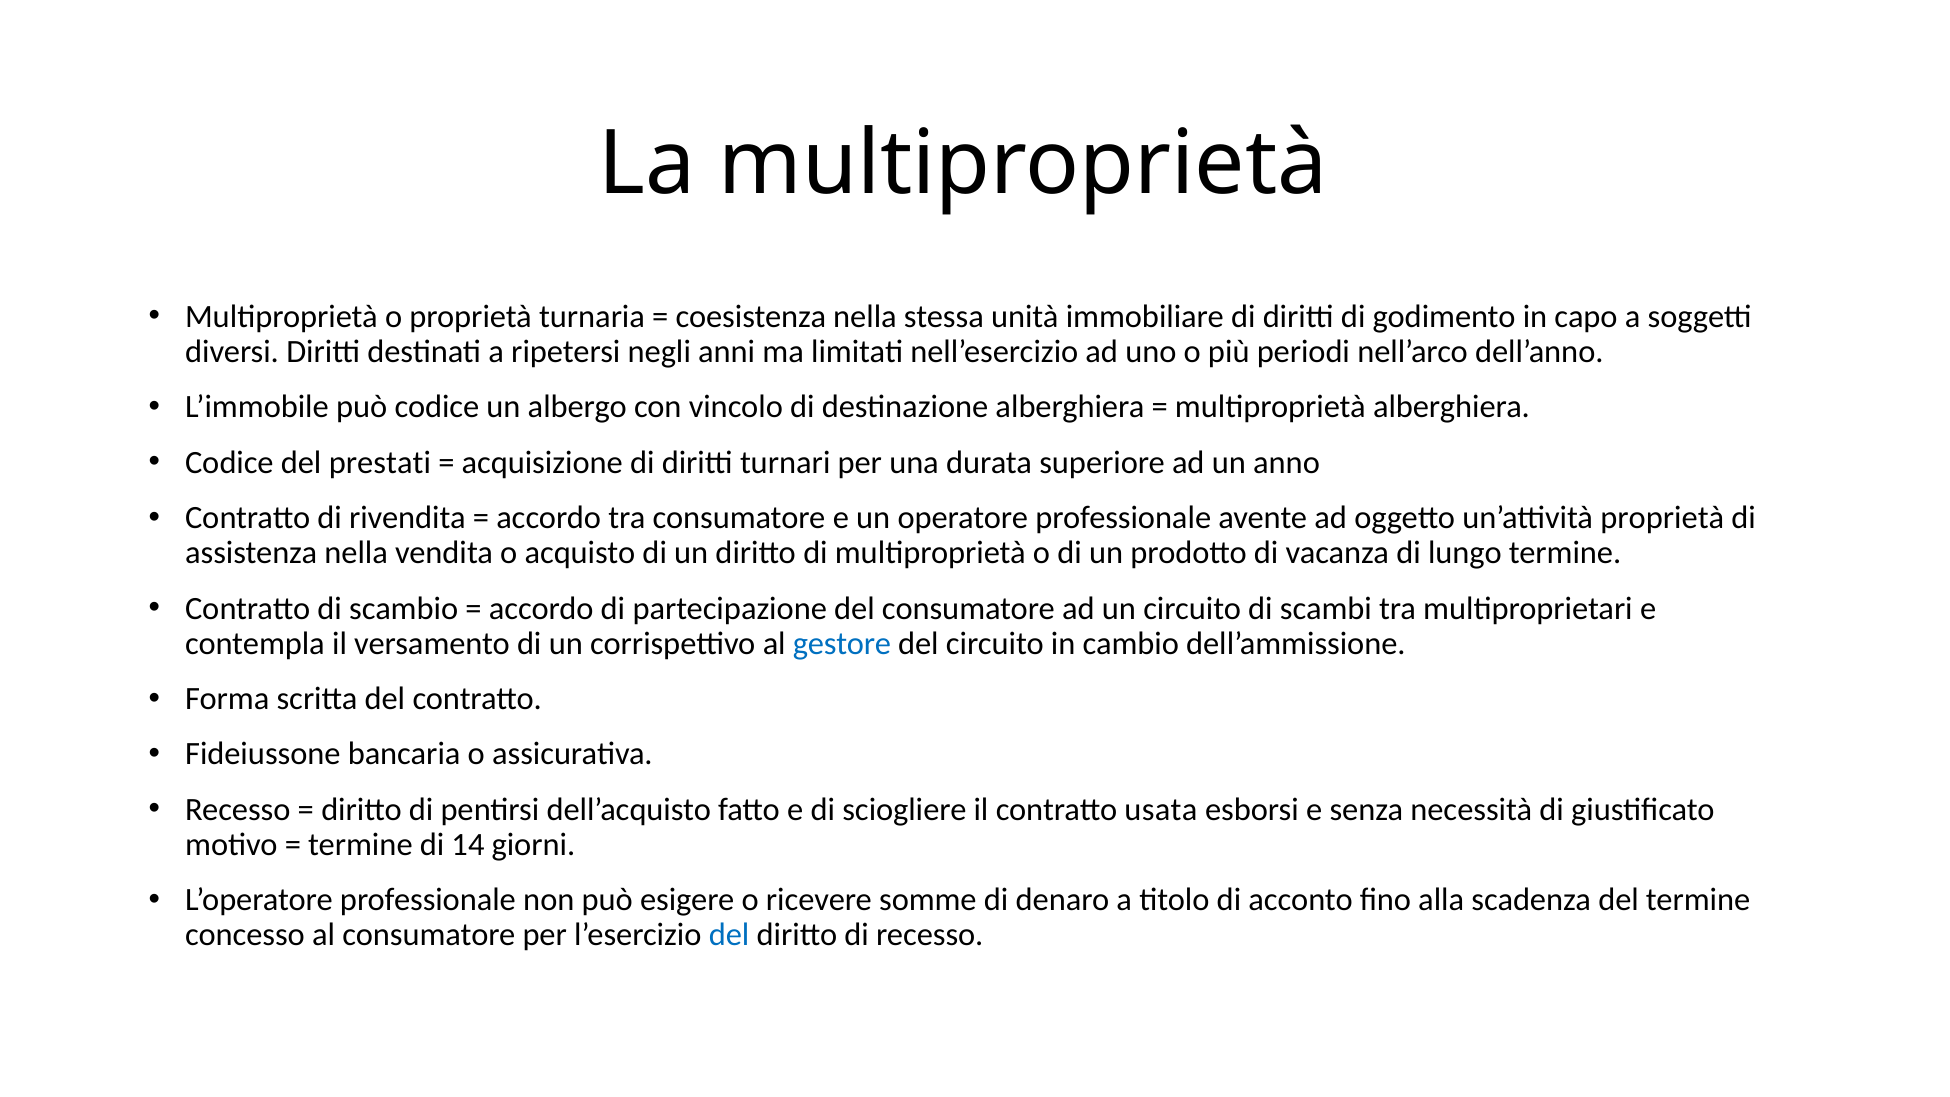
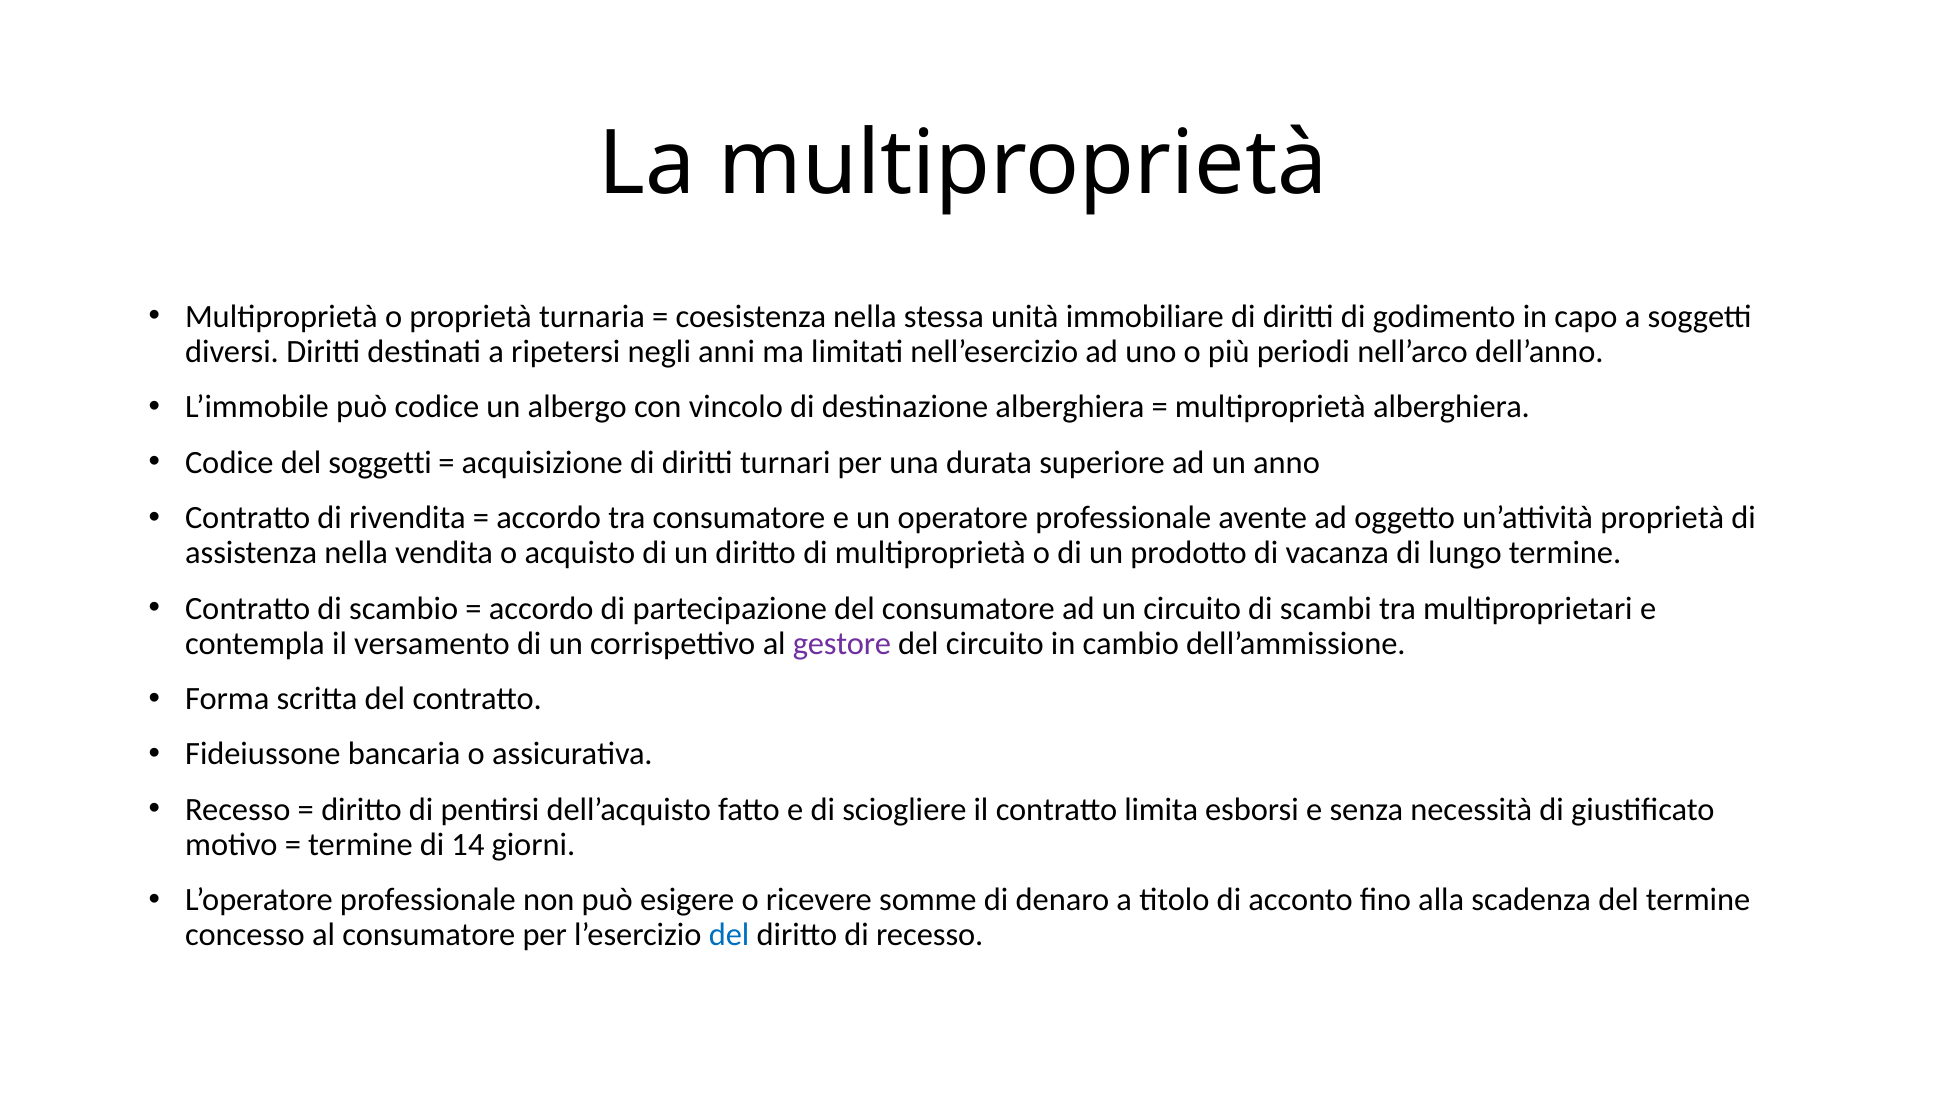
del prestati: prestati -> soggetti (380, 462)
gestore colour: blue -> purple (842, 643)
usata: usata -> limita (1161, 810)
